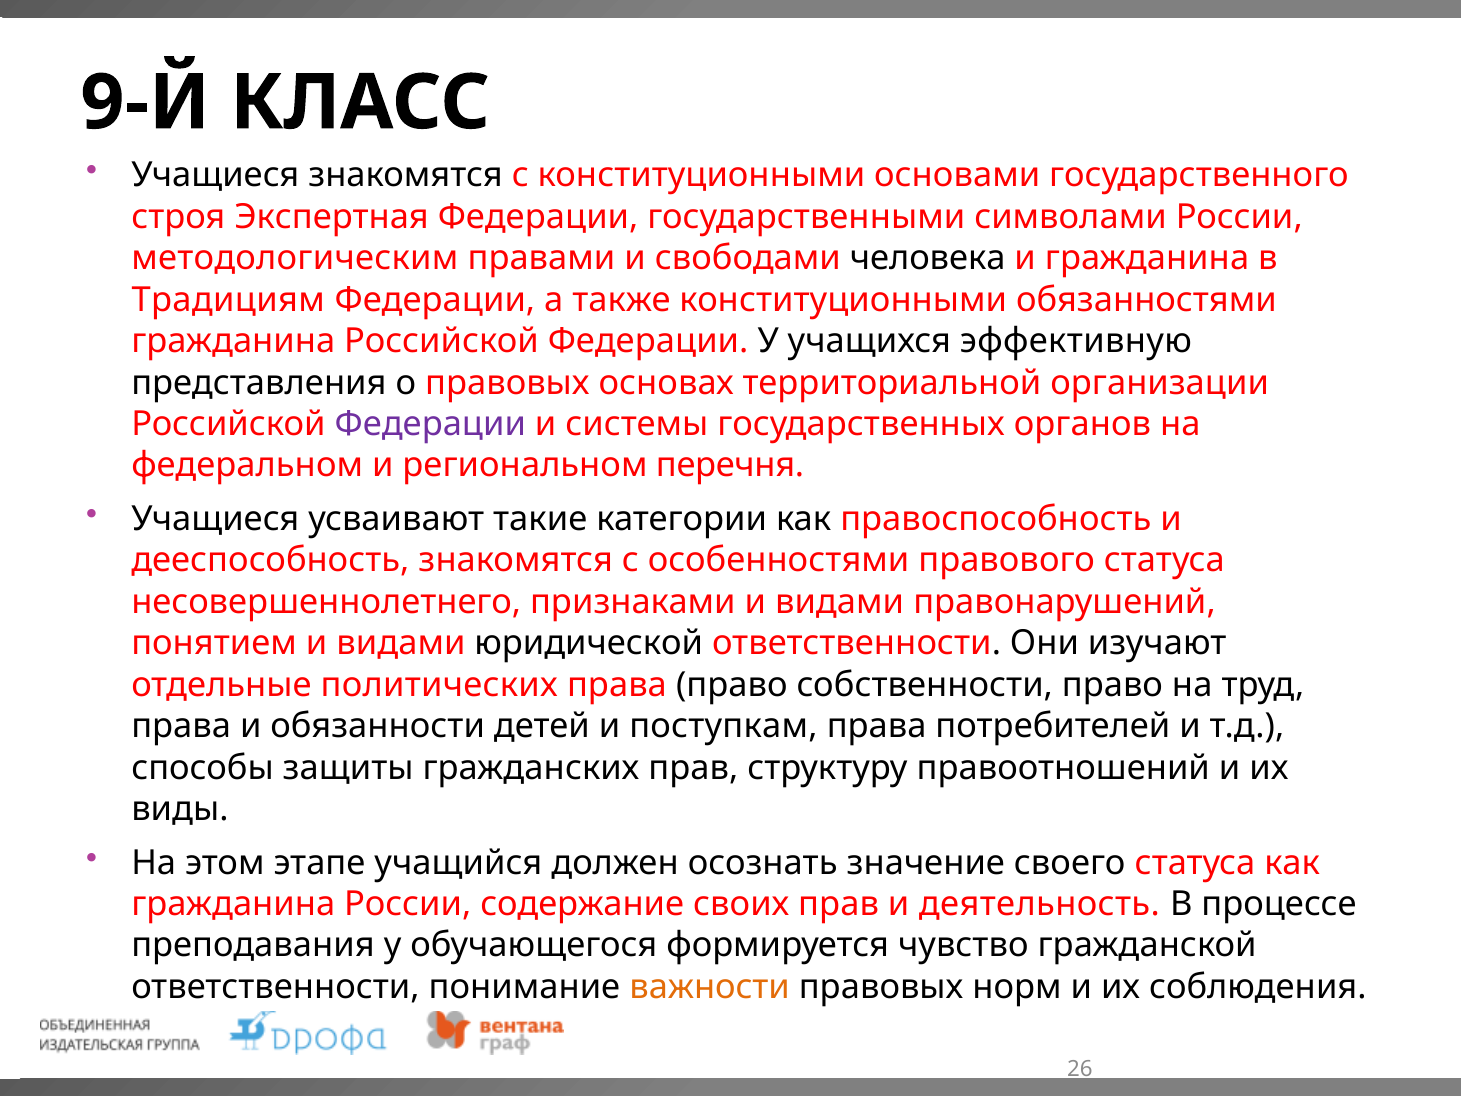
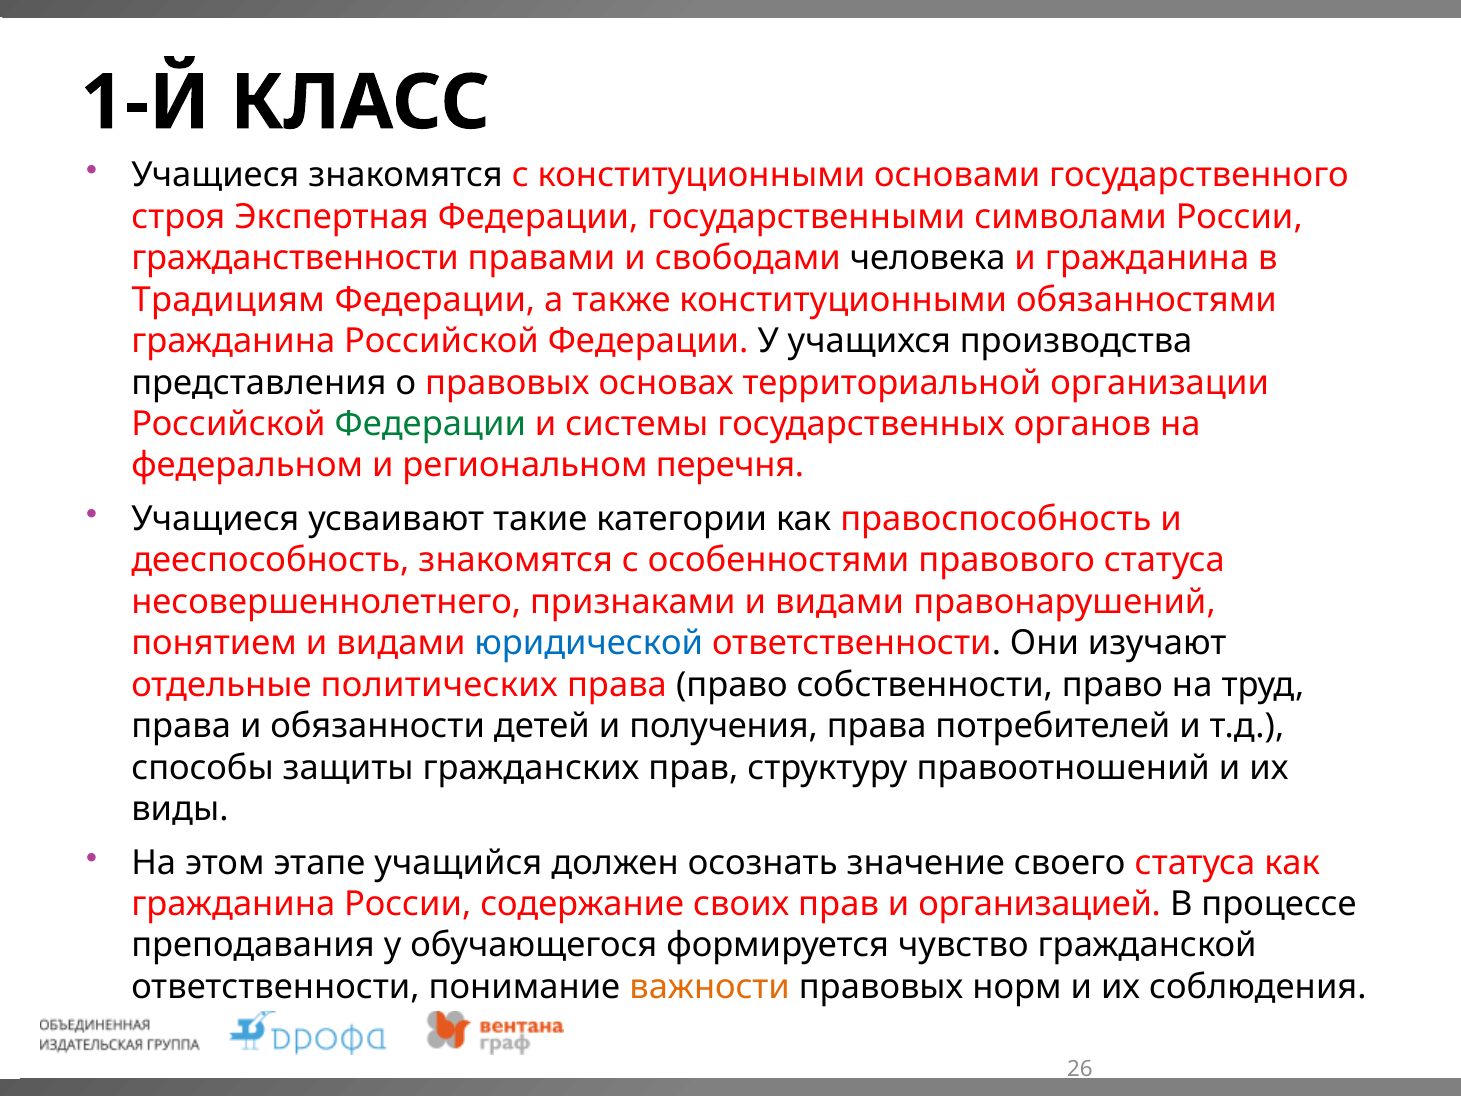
9-Й: 9-Й -> 1-Й (145, 103)
методологическим: методологическим -> гражданственности (295, 258)
эффективную: эффективную -> производства (1076, 341)
Федерации colour: purple -> green (430, 424)
юридической colour: black -> blue (589, 643)
поступкам: поступкам -> получения (724, 726)
деятельность: деятельность -> организацией (1040, 904)
